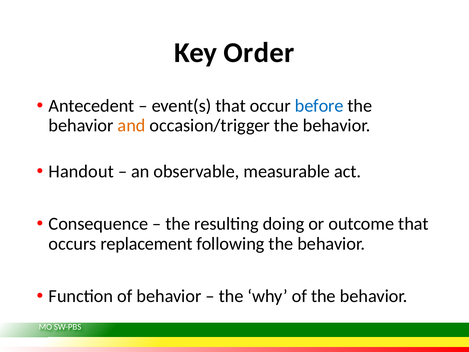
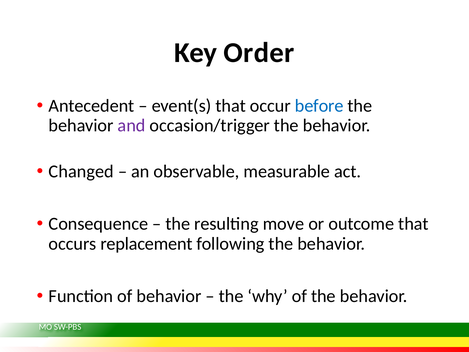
and colour: orange -> purple (132, 125)
Handout: Handout -> Changed (81, 171)
doing: doing -> move (283, 224)
